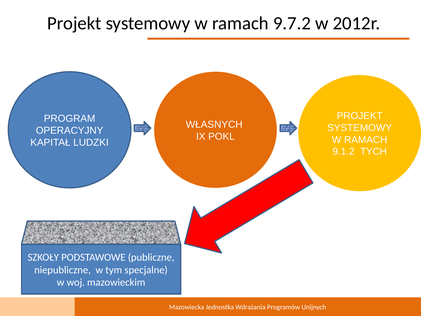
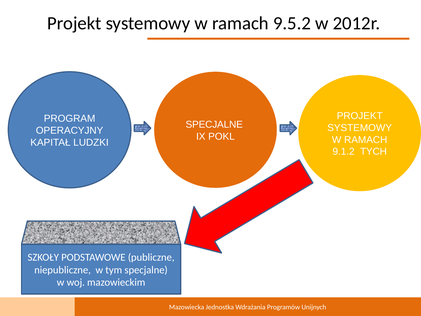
9.7.2: 9.7.2 -> 9.5.2 (292, 23)
WŁASNYCH: WŁASNYCH -> SPECJALNE (214, 124)
